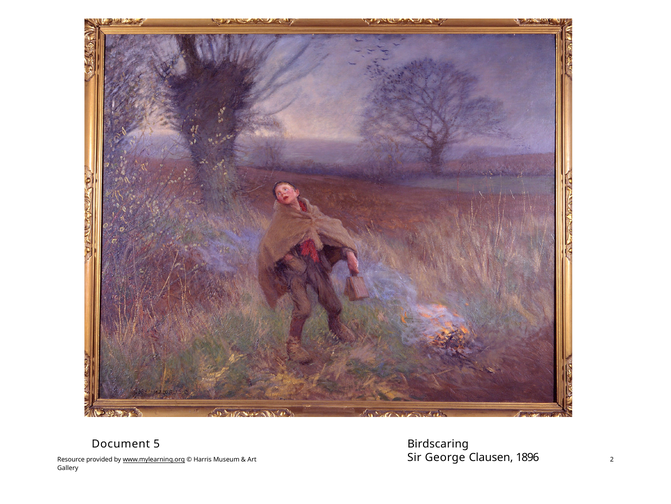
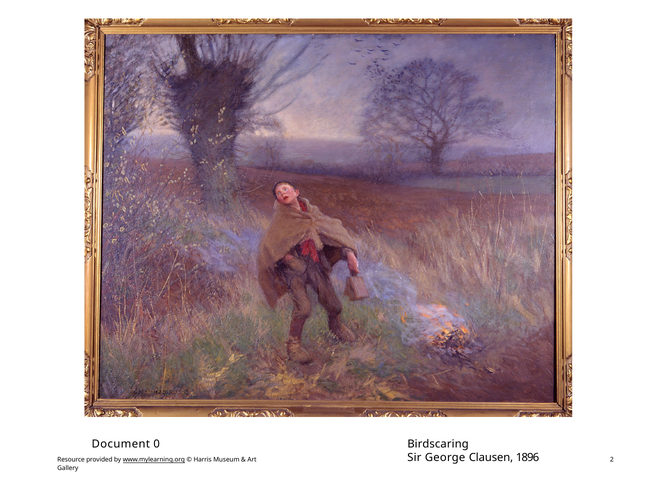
5: 5 -> 0 (157, 443)
